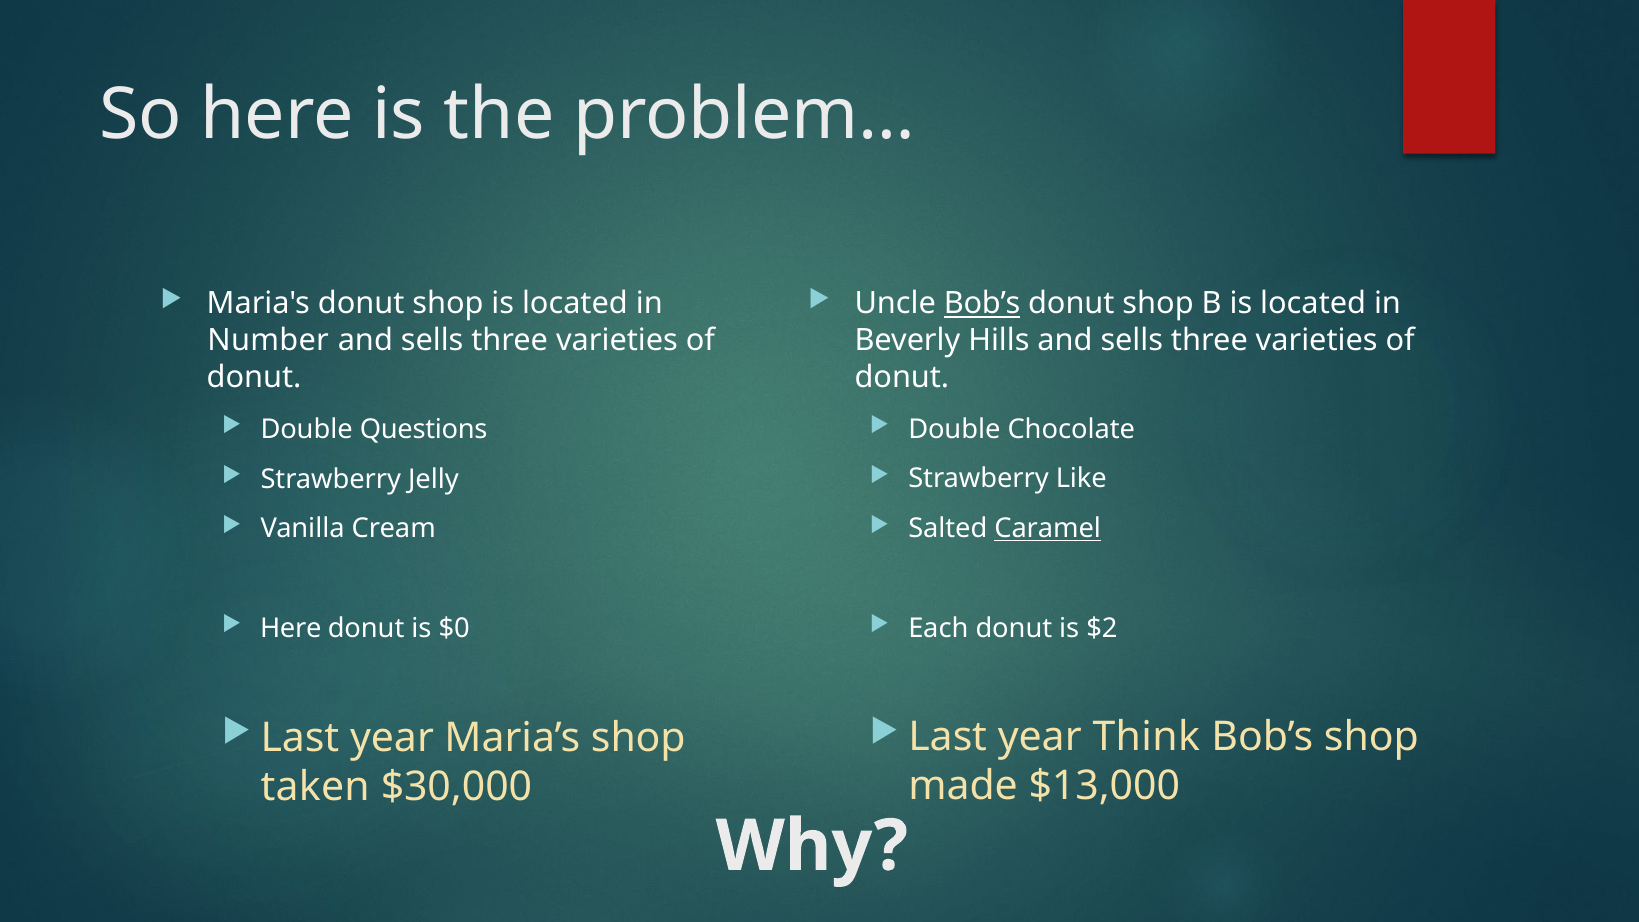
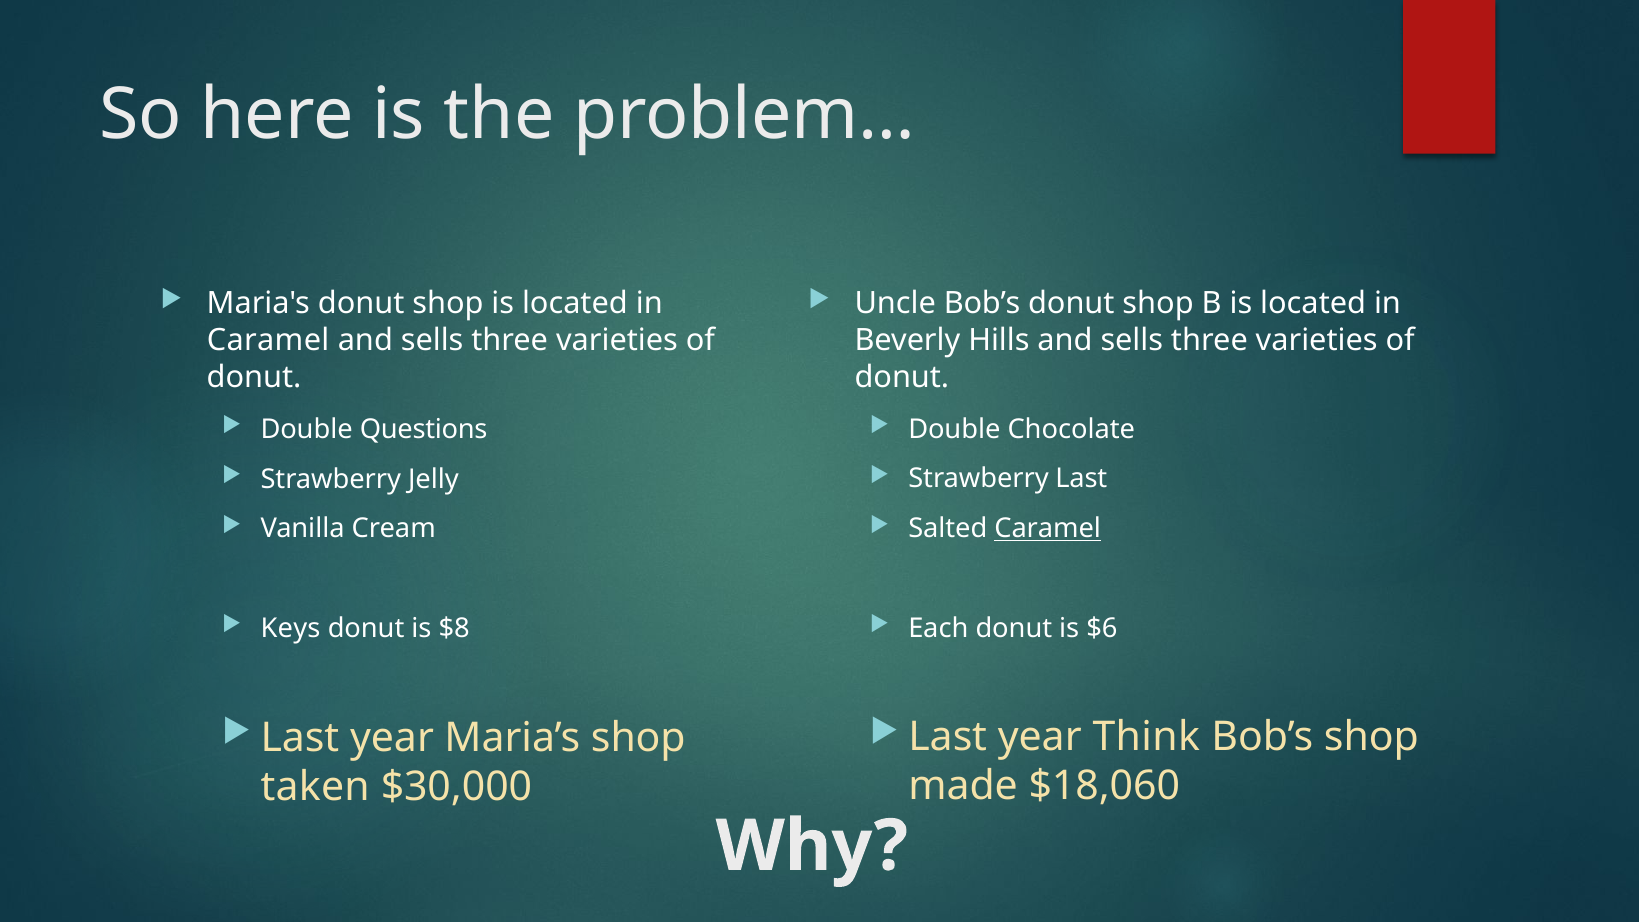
Bob’s underline: present -> none (982, 304)
Number: Number -> Caramel (268, 341)
Strawberry Like: Like -> Last (1081, 479)
$2: $2 -> $6 (1102, 628)
Here: Here -> Keys (290, 629)
$0: $0 -> $8 (454, 629)
$13,000: $13,000 -> $18,060 (1104, 786)
